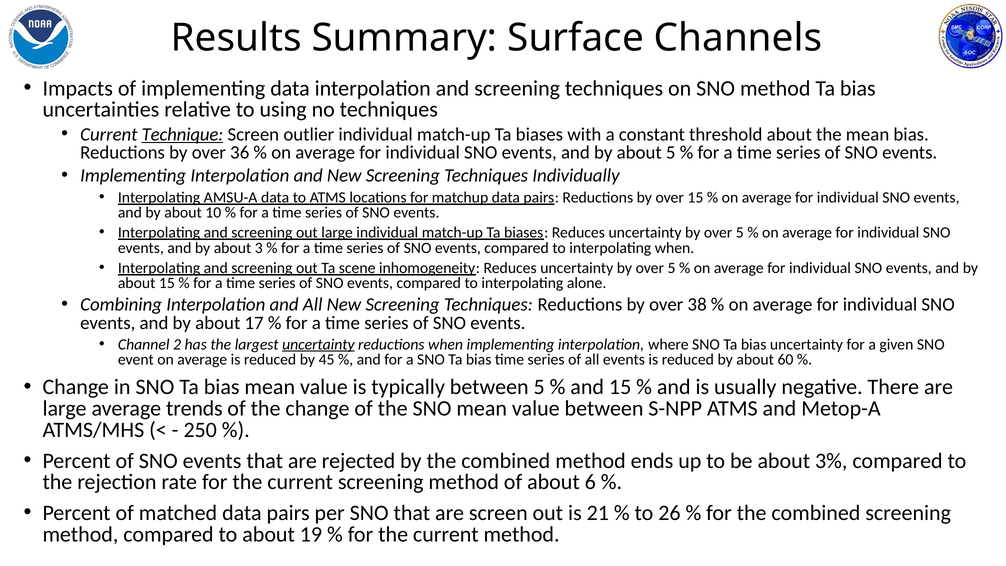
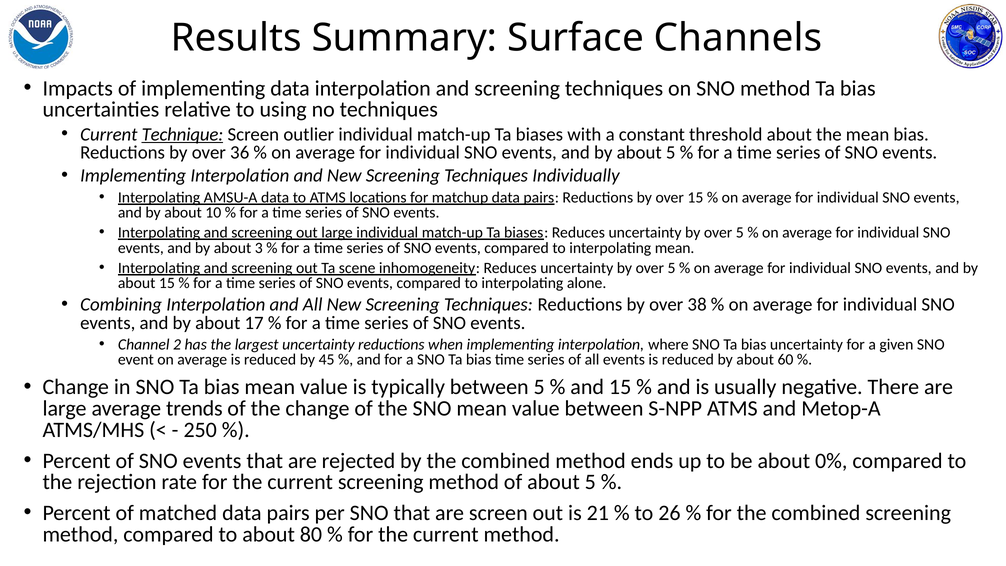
interpolating when: when -> mean (675, 248)
uncertainty underline: present -> none (318, 344)
3%: 3% -> 0% (831, 461)
of about 6: 6 -> 5 (590, 482)
19: 19 -> 80 (311, 534)
